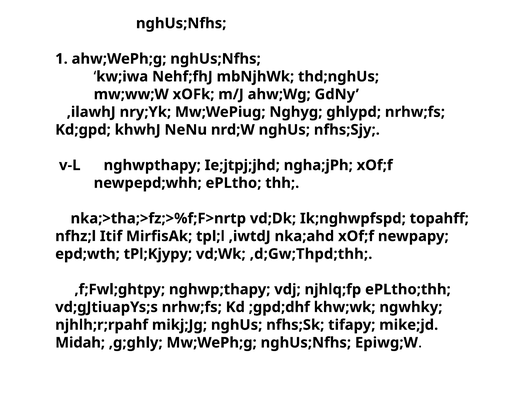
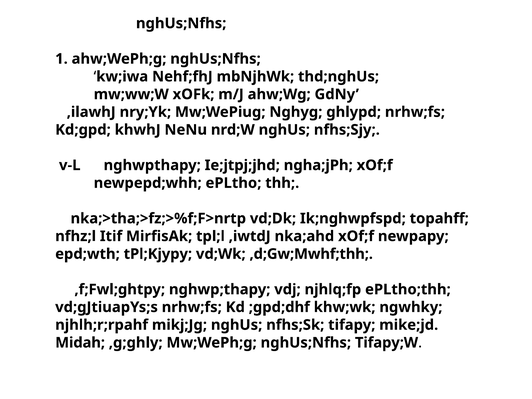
,d;Gw;Thpd;thh: ,d;Gw;Thpd;thh -> ,d;Gw;Mwhf;thh (311, 254)
Epiwg;W: Epiwg;W -> Tifapy;W (387, 343)
